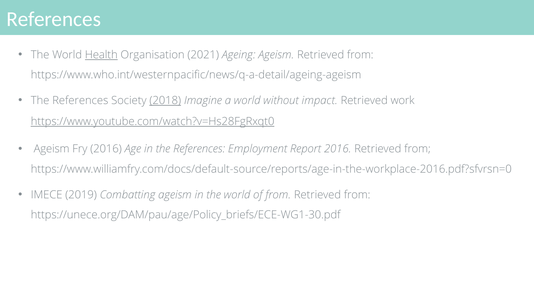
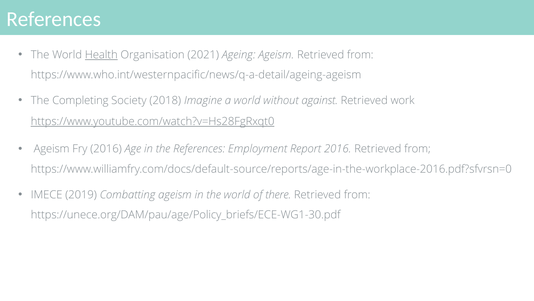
References: References -> Completing (80, 100)
2018 underline: present -> none (165, 100)
impact: impact -> against (320, 100)
of from: from -> there (278, 194)
